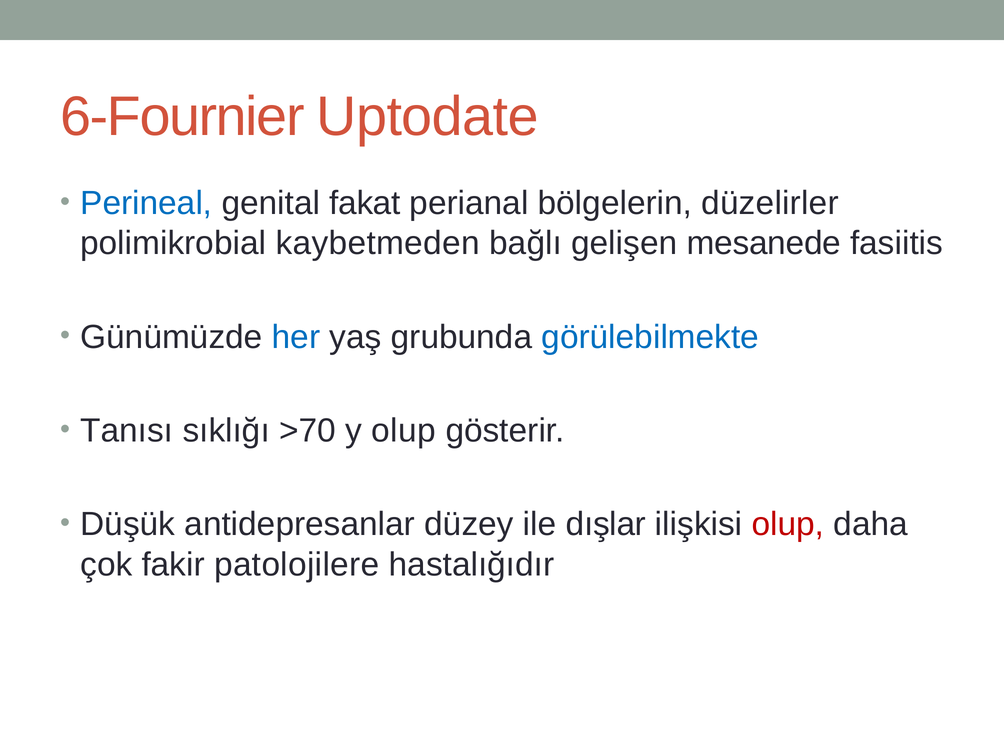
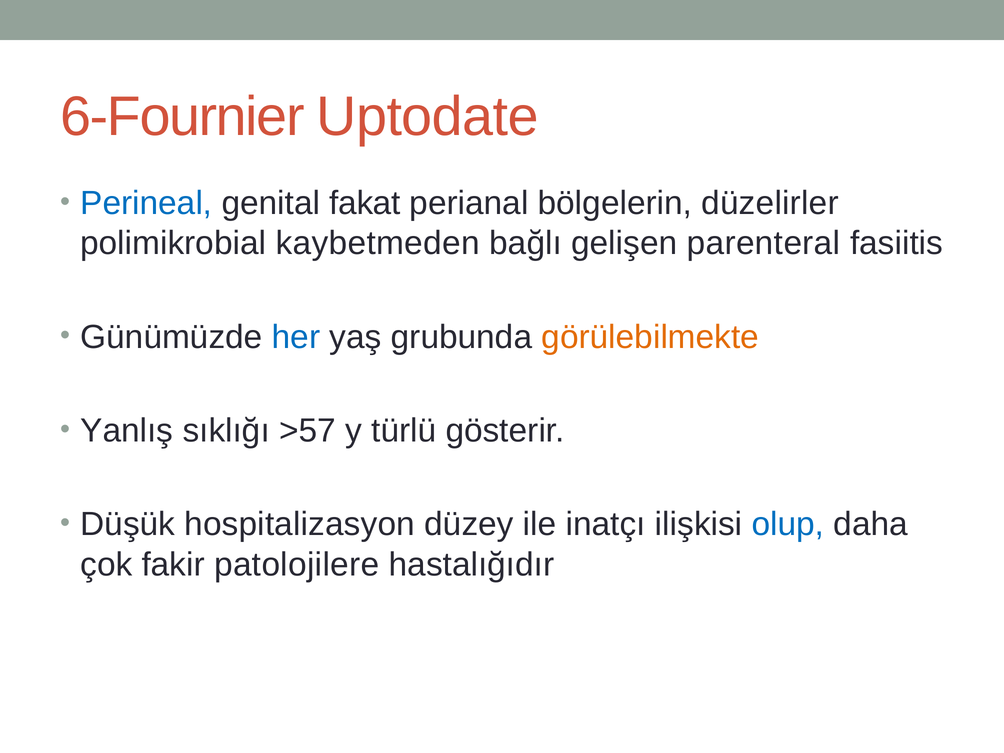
mesanede: mesanede -> parenteral (763, 243)
görülebilmekte colour: blue -> orange (650, 337)
Tanısı: Tanısı -> Yanlış (127, 431)
>70: >70 -> >57 (308, 431)
y olup: olup -> türlü (404, 431)
antidepresanlar: antidepresanlar -> hospitalizasyon (300, 524)
dışlar: dışlar -> inatçı (606, 524)
olup colour: red -> blue (788, 524)
